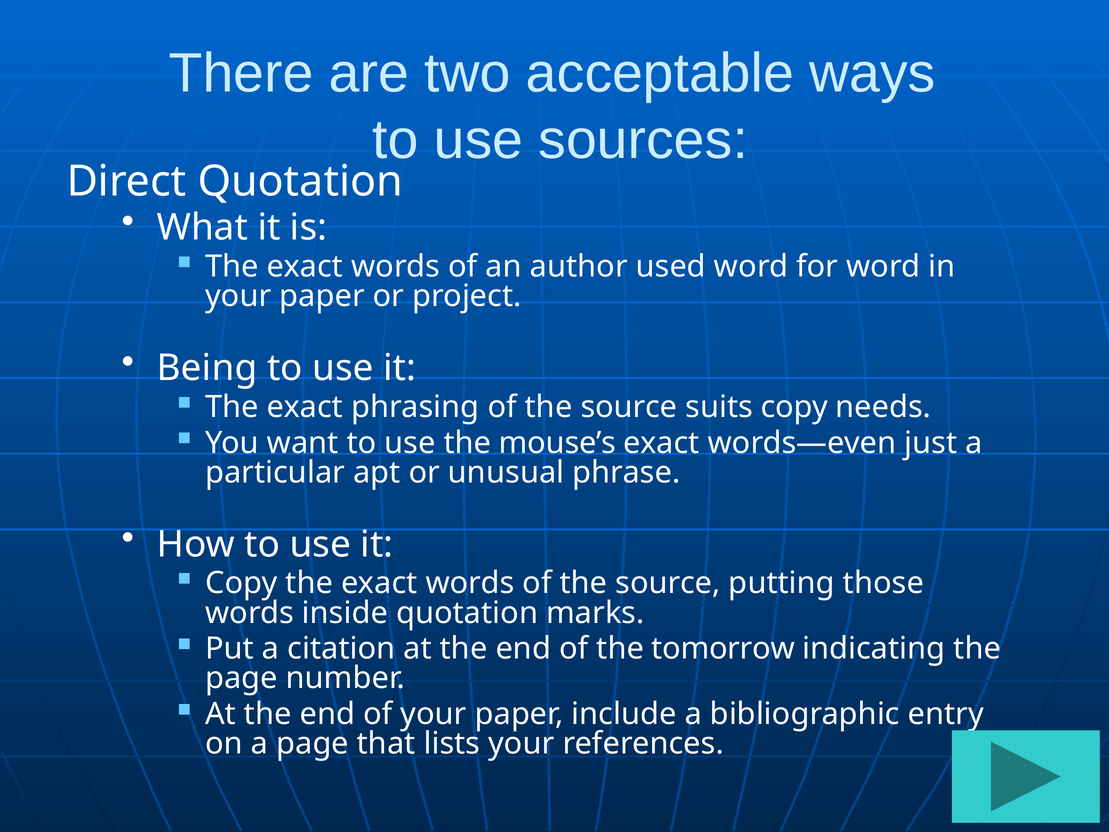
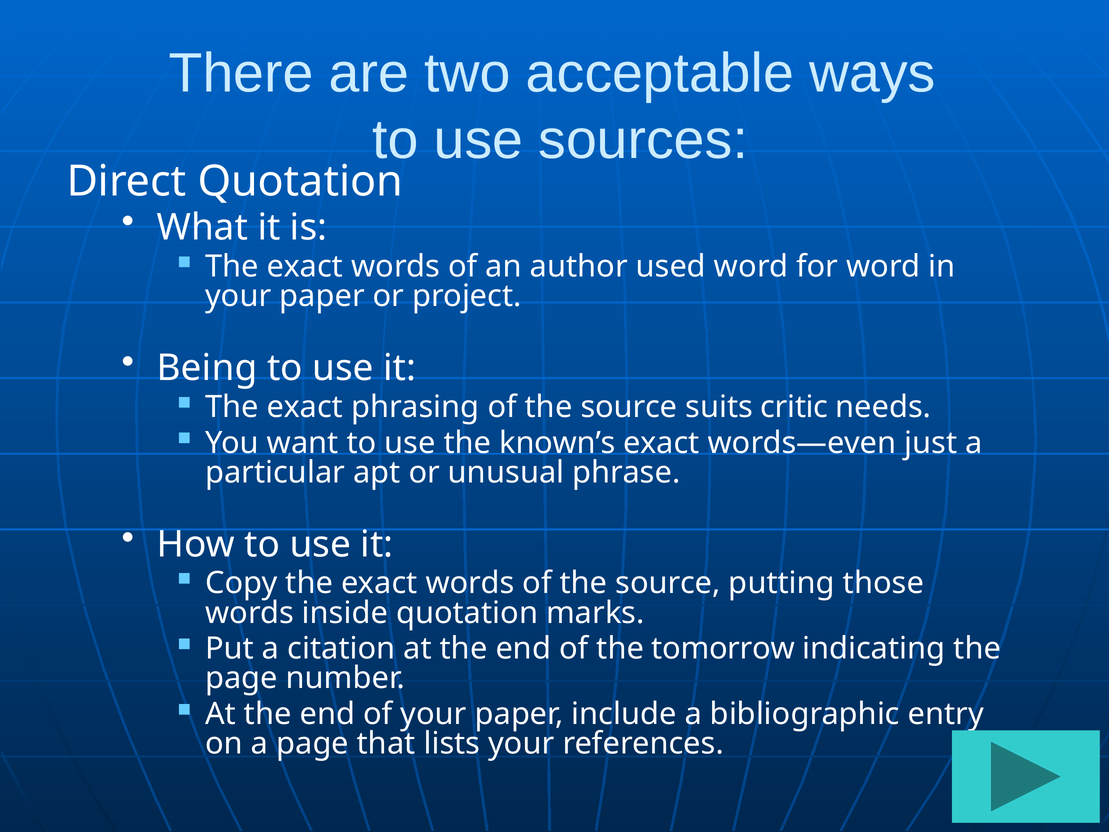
suits copy: copy -> critic (794, 407)
mouse’s: mouse’s -> known’s (557, 443)
